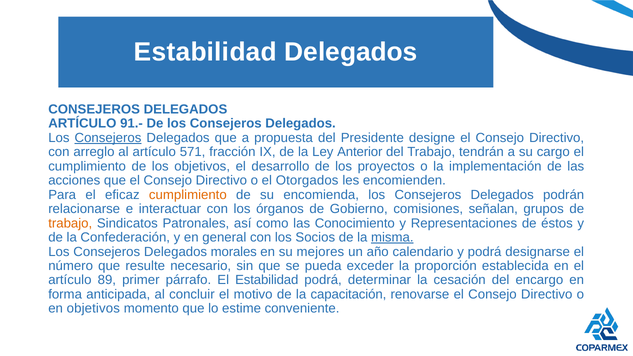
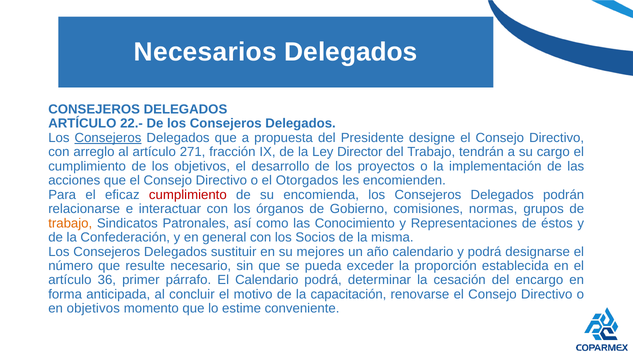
Estabilidad: Estabilidad -> Necesarios (205, 52)
91.-: 91.- -> 22.- (132, 124)
571: 571 -> 271 (193, 152)
Anterior: Anterior -> Director (360, 152)
cumplimiento colour: orange -> red (188, 195)
señalan: señalan -> normas (493, 209)
misma underline: present -> none (392, 237)
morales: morales -> sustituir (234, 252)
89: 89 -> 36 (107, 280)
El Estabilidad: Estabilidad -> Calendario (267, 280)
